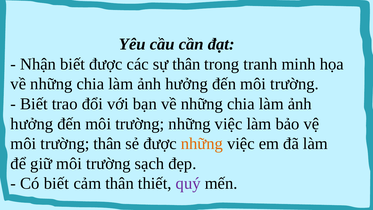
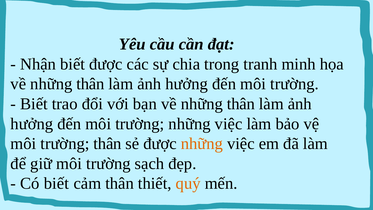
sự thân: thân -> chia (186, 64)
chia: chia -> thân (90, 84)
bạn về những chia: chia -> thân (241, 104)
quý colour: purple -> orange (188, 183)
